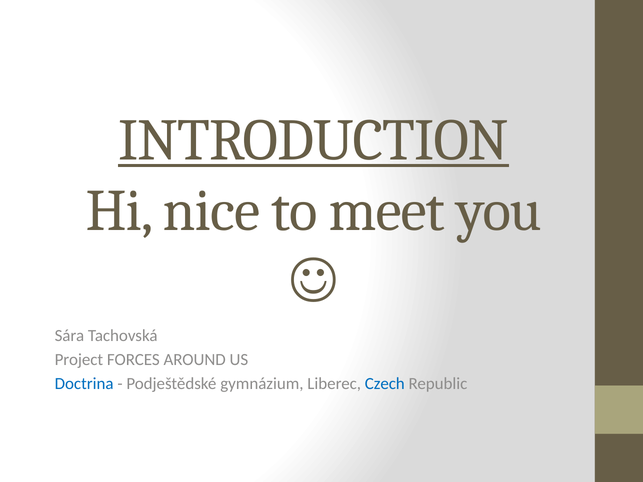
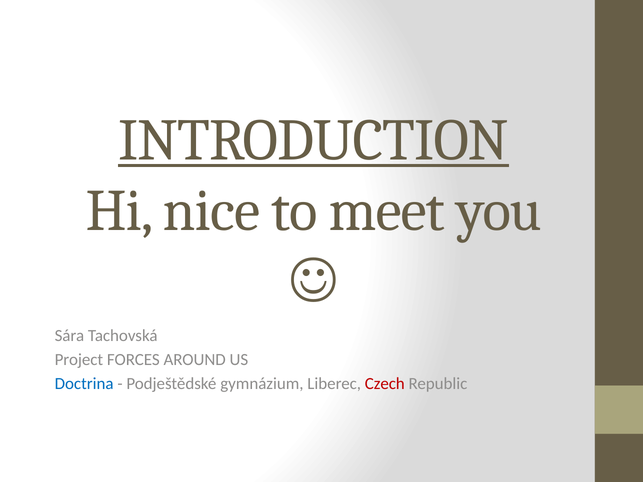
Czech colour: blue -> red (385, 384)
